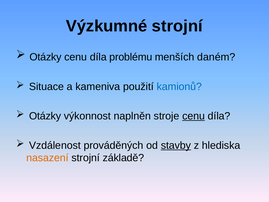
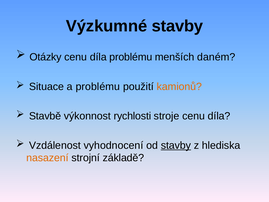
Výzkumné strojní: strojní -> stavby (177, 26)
a kameniva: kameniva -> problému (98, 87)
kamionů colour: blue -> orange (179, 87)
Otázky: Otázky -> Stavbě (45, 116)
naplněn: naplněn -> rychlosti (132, 116)
cenu underline: present -> none (194, 116)
prováděných: prováděných -> vyhodnocení (113, 145)
